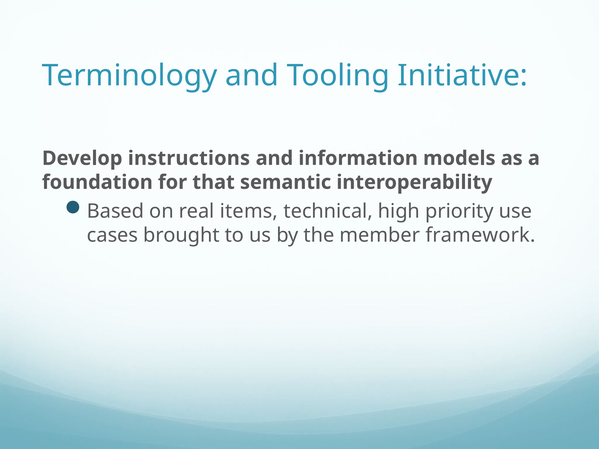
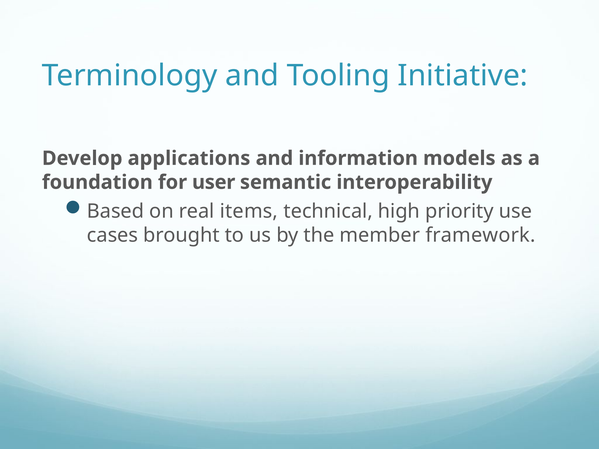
instructions: instructions -> applications (189, 158)
that: that -> user (214, 182)
